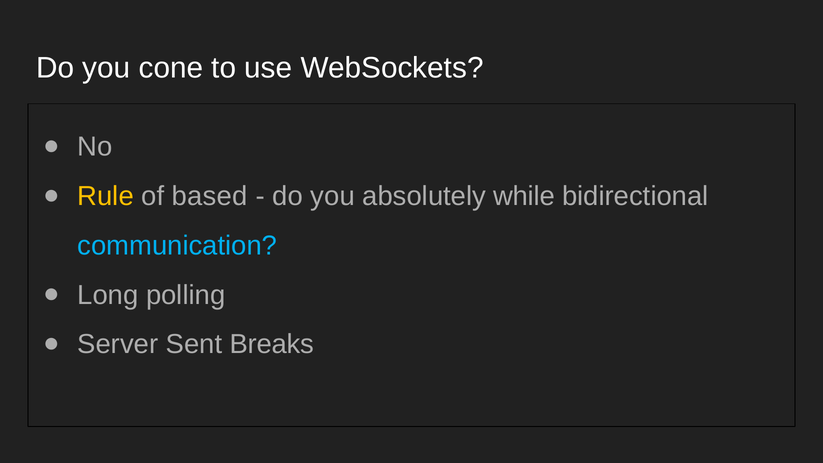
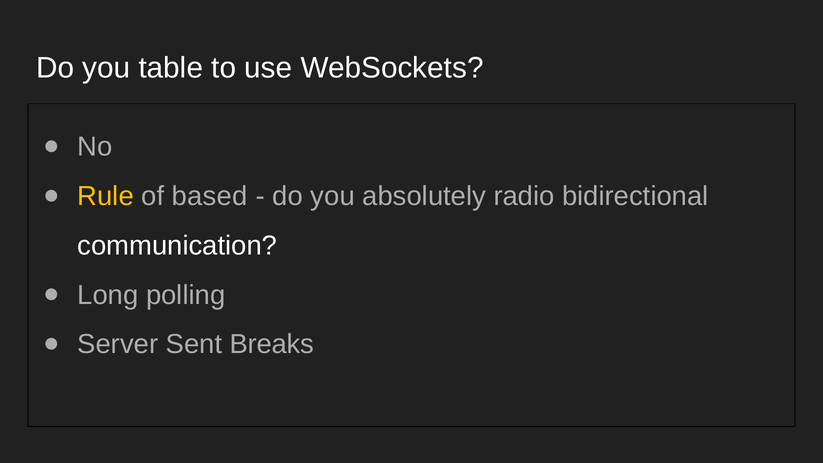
cone: cone -> table (171, 68)
while: while -> radio (524, 196)
communication colour: light blue -> white (177, 246)
